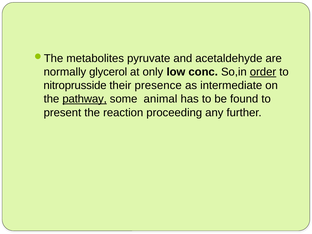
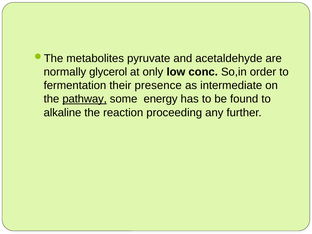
order underline: present -> none (263, 72)
nitroprusside: nitroprusside -> fermentation (75, 86)
animal: animal -> energy (161, 99)
present: present -> alkaline (62, 113)
